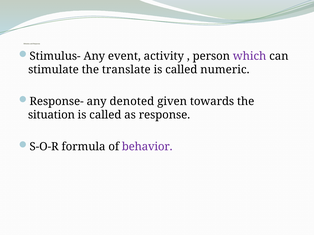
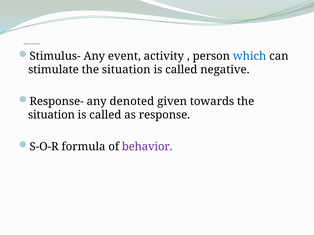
which colour: purple -> blue (250, 56)
stimulate the translate: translate -> situation (126, 70)
numeric: numeric -> negative (225, 70)
